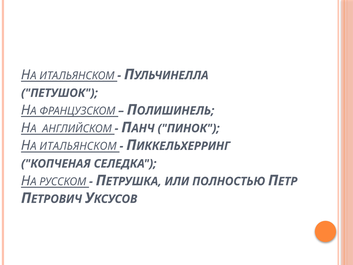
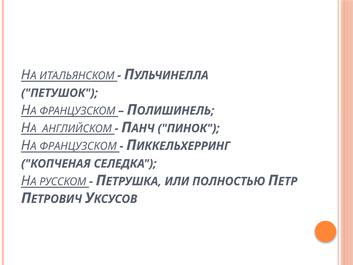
ИТАЛЬЯНСКОМ: ИТАЛЬЯНСКОМ -> ФРАНЦУЗСКОМ (78, 146)
